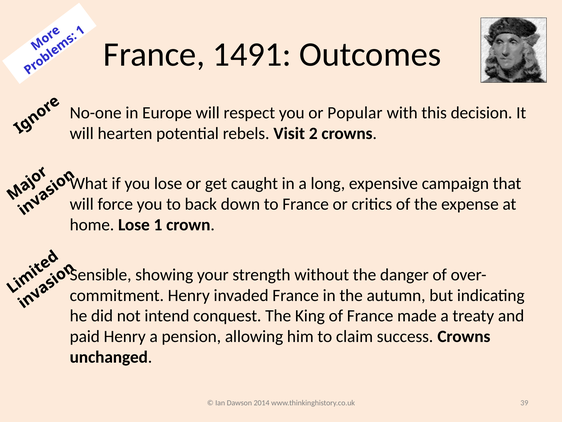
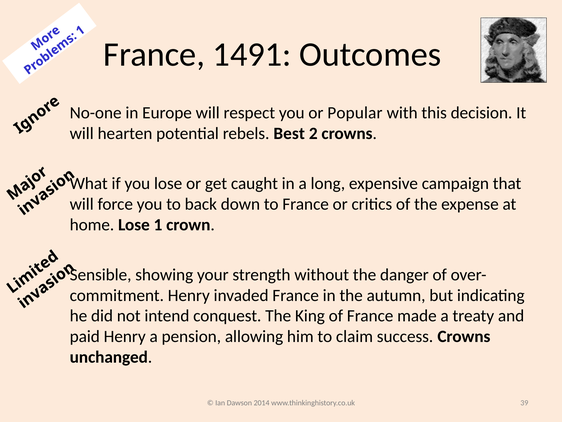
Visit: Visit -> Best (289, 133)
